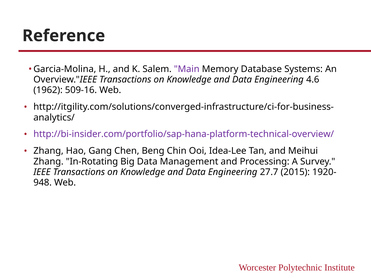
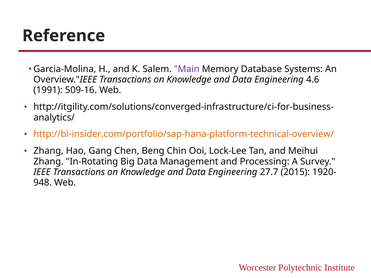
1962: 1962 -> 1991 (48, 90)
http://bi-insider.com/portfolio/sap-hana-platform-technical-overview/ colour: purple -> orange (184, 134)
Idea-Lee: Idea-Lee -> Lock-Lee (228, 151)
